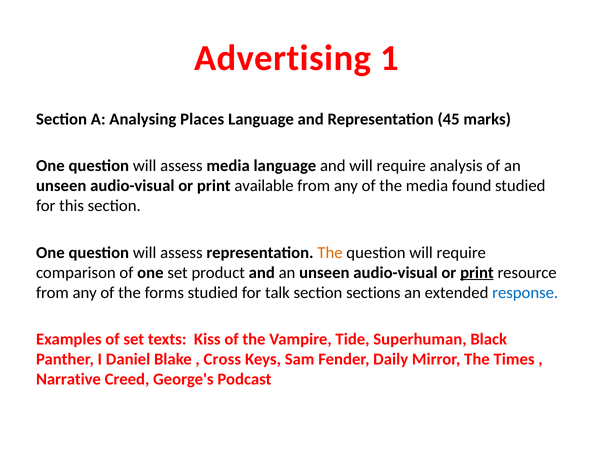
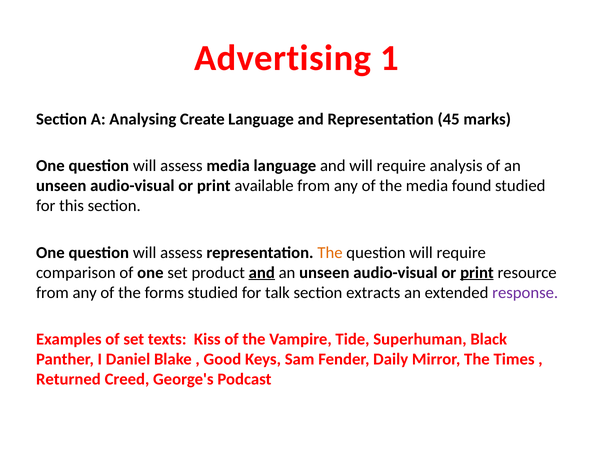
Places: Places -> Create (202, 119)
and underline: none -> present (262, 273)
sections: sections -> extracts (373, 293)
response colour: blue -> purple (525, 293)
Cross: Cross -> Good (222, 360)
Narrative: Narrative -> Returned (68, 380)
